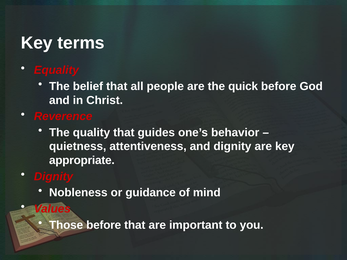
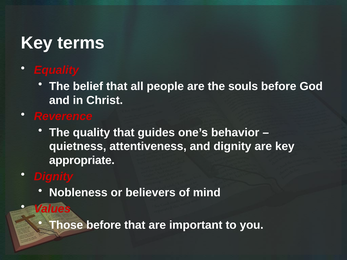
quick: quick -> souls (243, 86)
guidance: guidance -> believers (151, 193)
